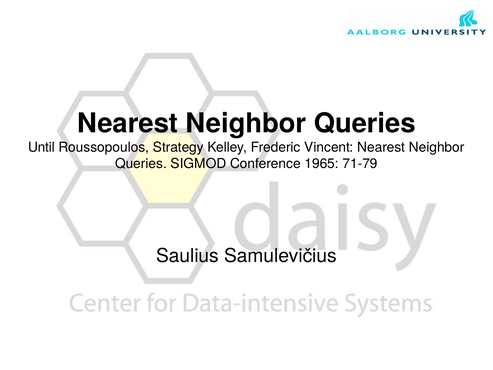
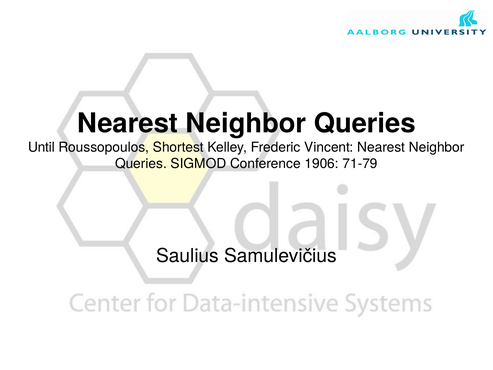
Strategy: Strategy -> Shortest (178, 147)
1965: 1965 -> 1906 (322, 163)
